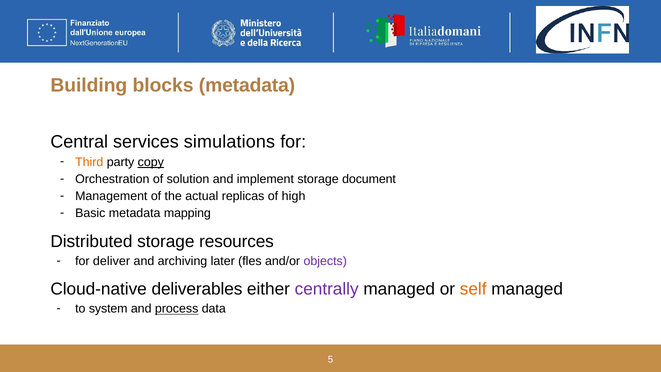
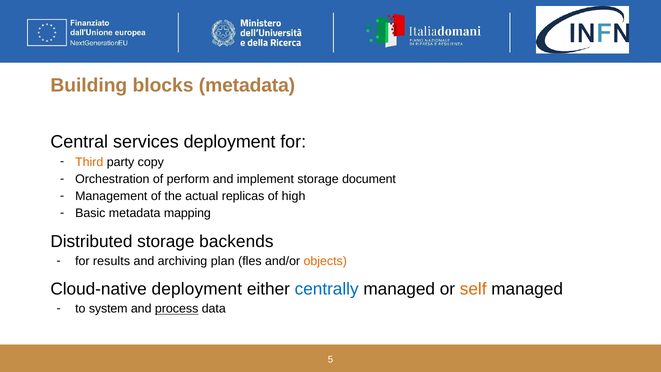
services simulations: simulations -> deployment (230, 142)
copy underline: present -> none (151, 162)
solution: solution -> perform (188, 179)
resources: resources -> backends (236, 241)
deliver: deliver -> results (112, 261)
later: later -> plan (223, 261)
objects colour: purple -> orange (325, 261)
Cloud-native deliverables: deliverables -> deployment (197, 289)
centrally colour: purple -> blue (327, 289)
